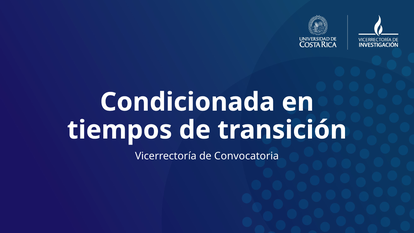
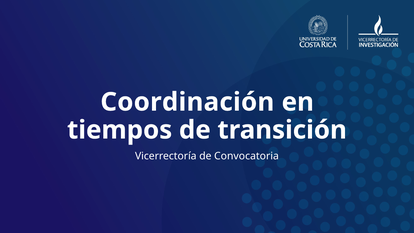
Condicionada: Condicionada -> Coordinación (187, 102)
